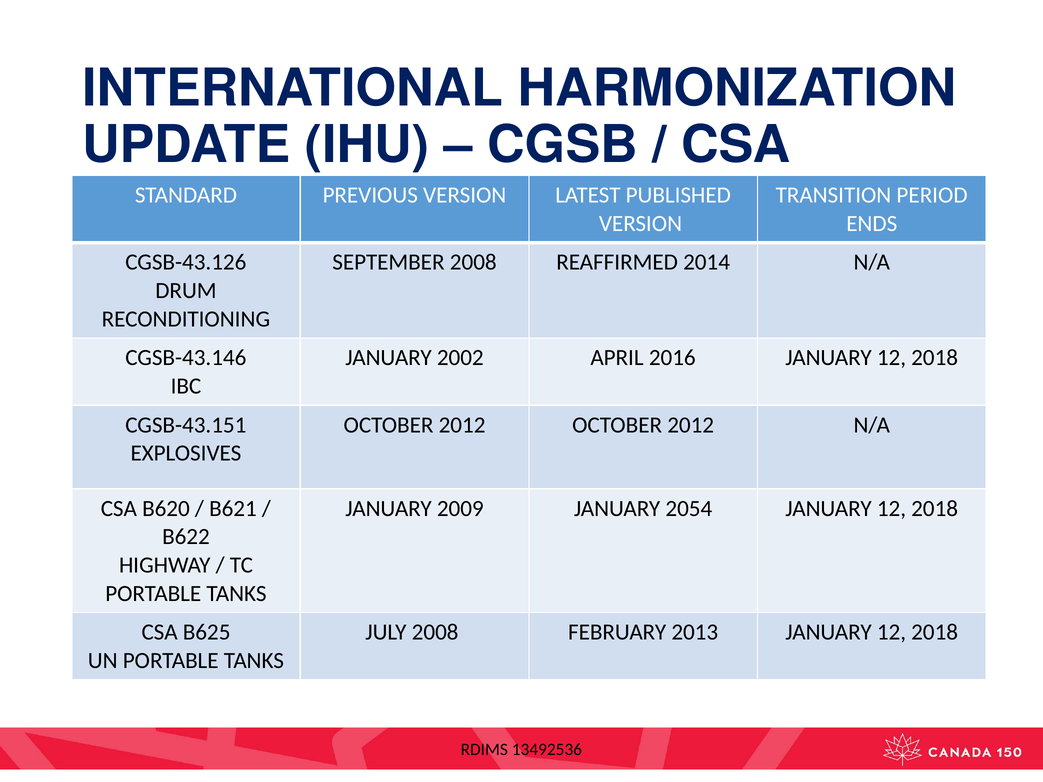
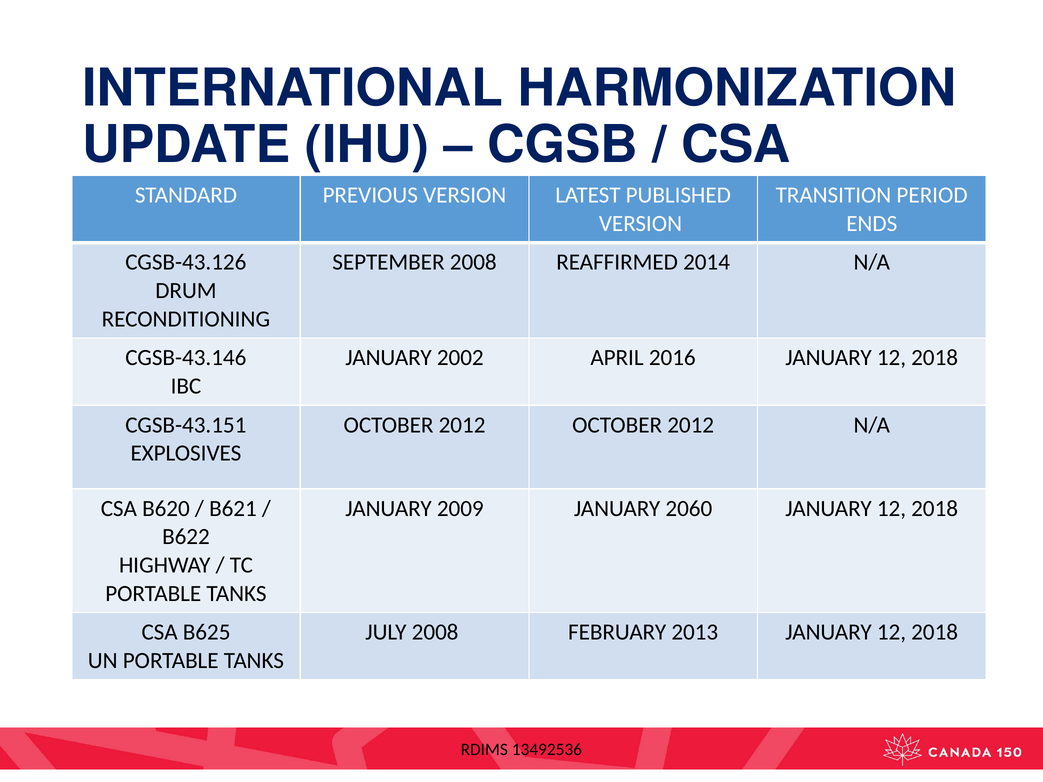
2054: 2054 -> 2060 (689, 509)
